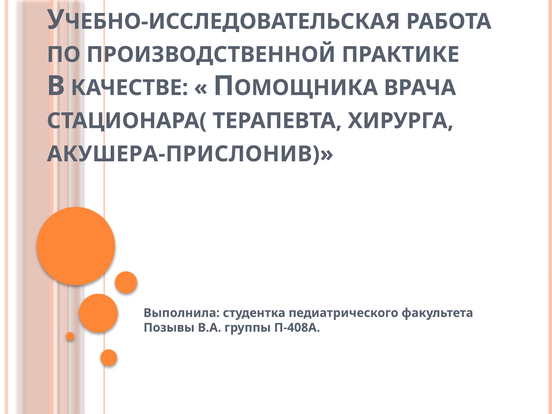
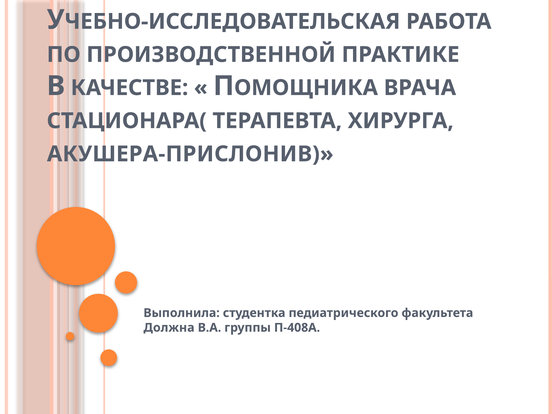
Позывы: Позывы -> Должна (169, 328)
